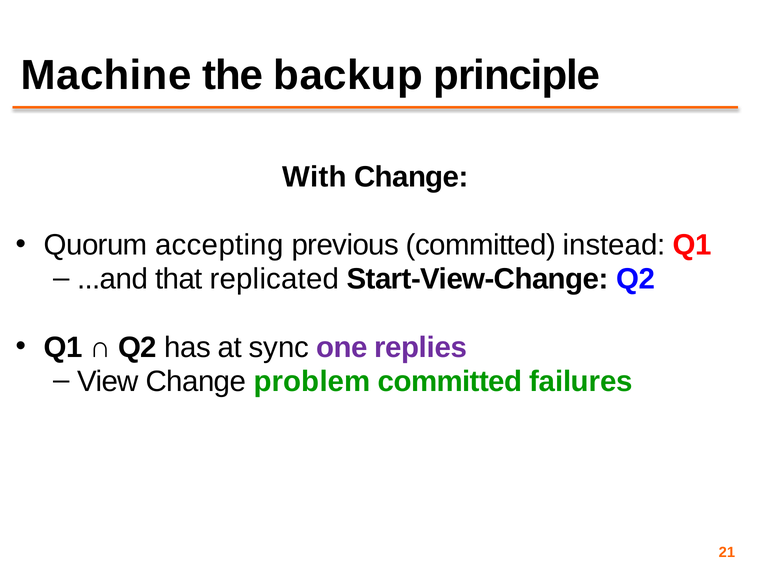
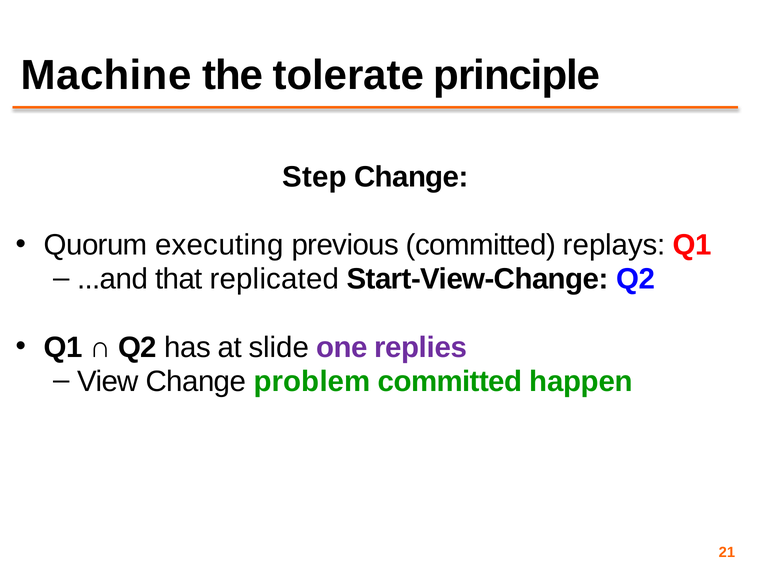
backup: backup -> tolerate (348, 75)
With: With -> Step (314, 177)
accepting: accepting -> executing (219, 245)
instead: instead -> replays (614, 245)
sync: sync -> slide (279, 347)
failures: failures -> happen (581, 381)
